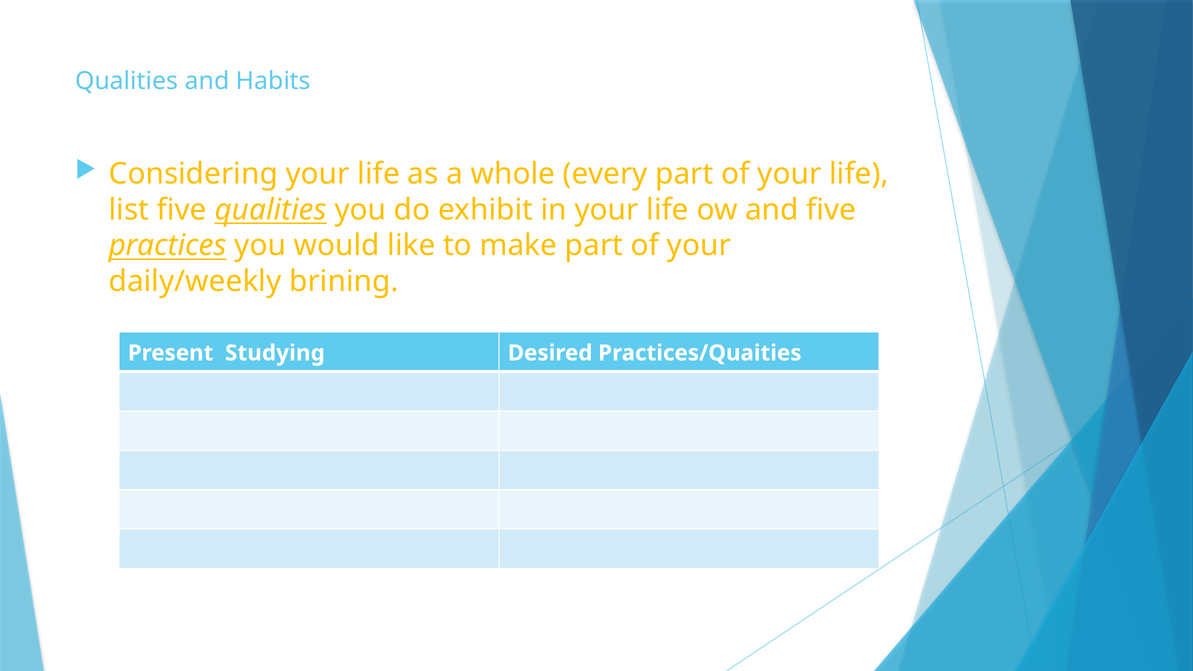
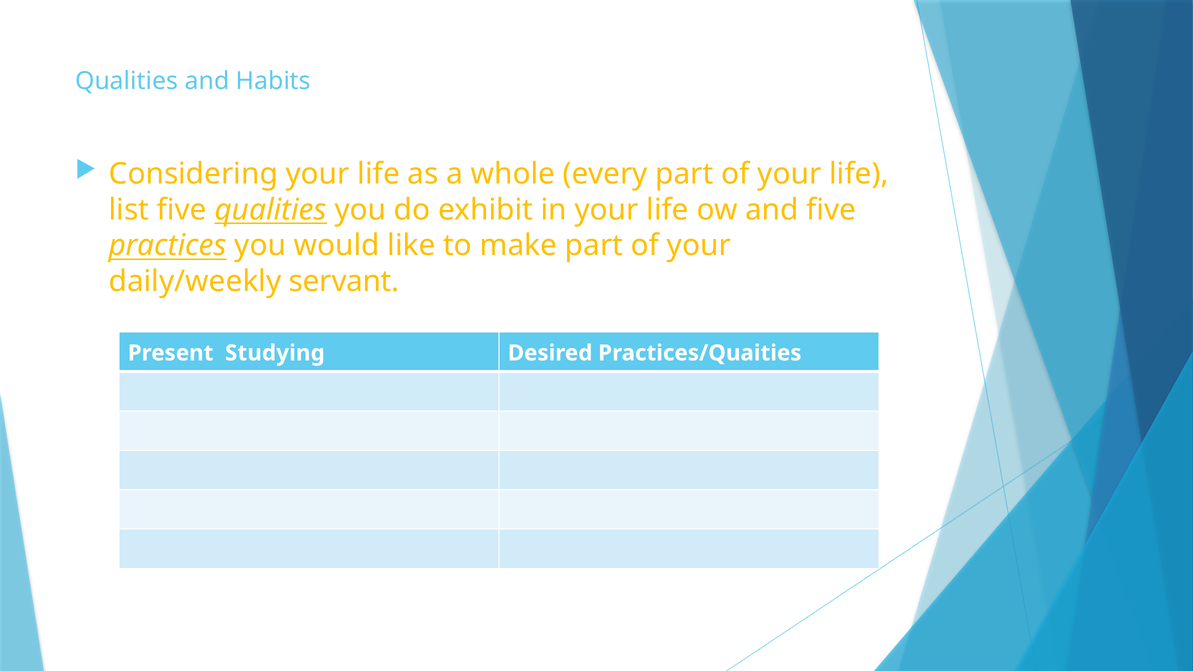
brining: brining -> servant (344, 281)
